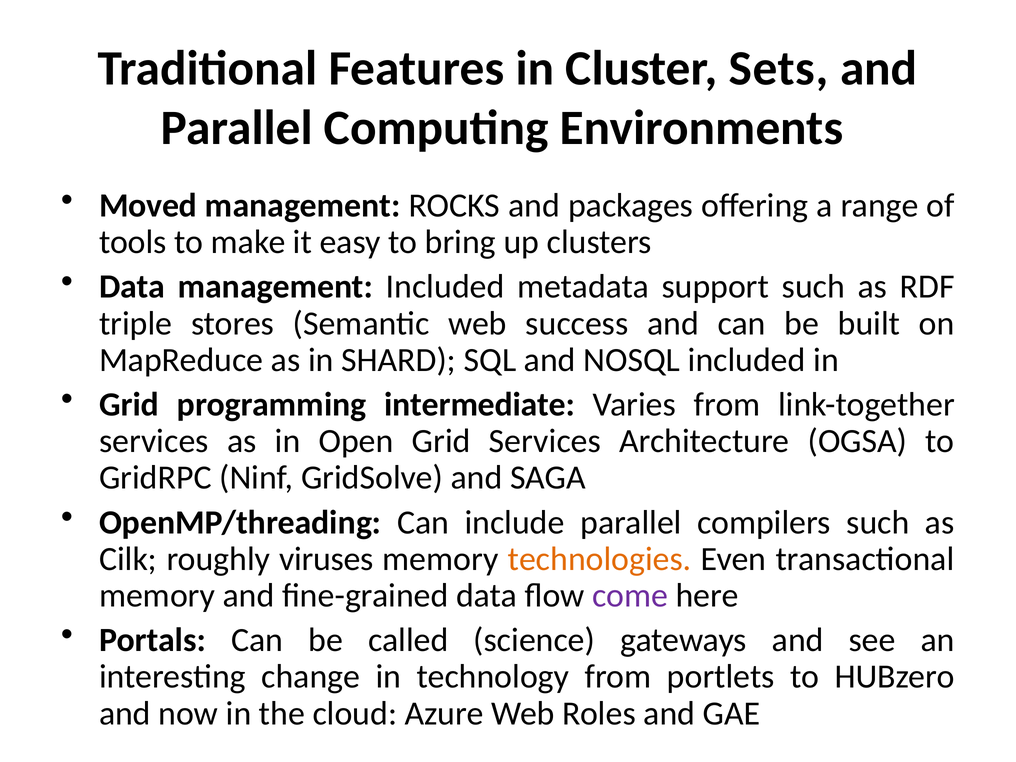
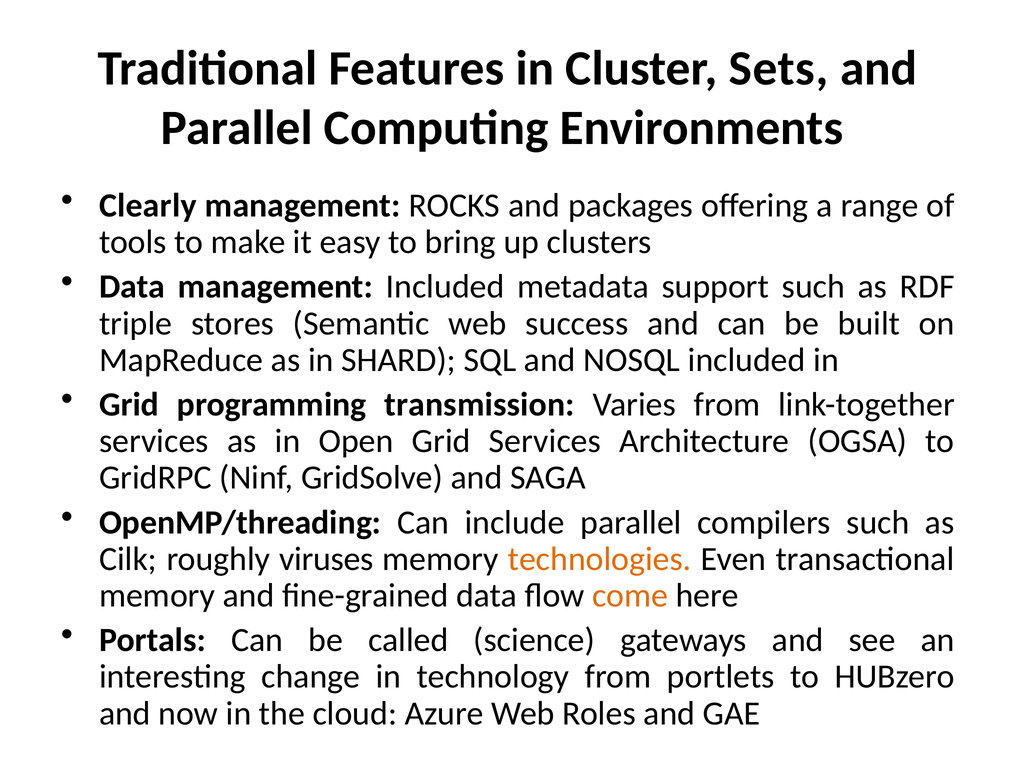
Moved: Moved -> Clearly (148, 206)
intermediate: intermediate -> transmission (480, 405)
come colour: purple -> orange (630, 596)
